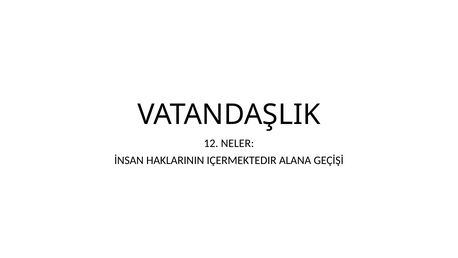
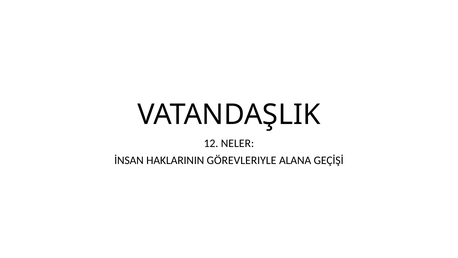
IÇERMEKTEDIR: IÇERMEKTEDIR -> GÖREVLERIYLE (242, 160)
